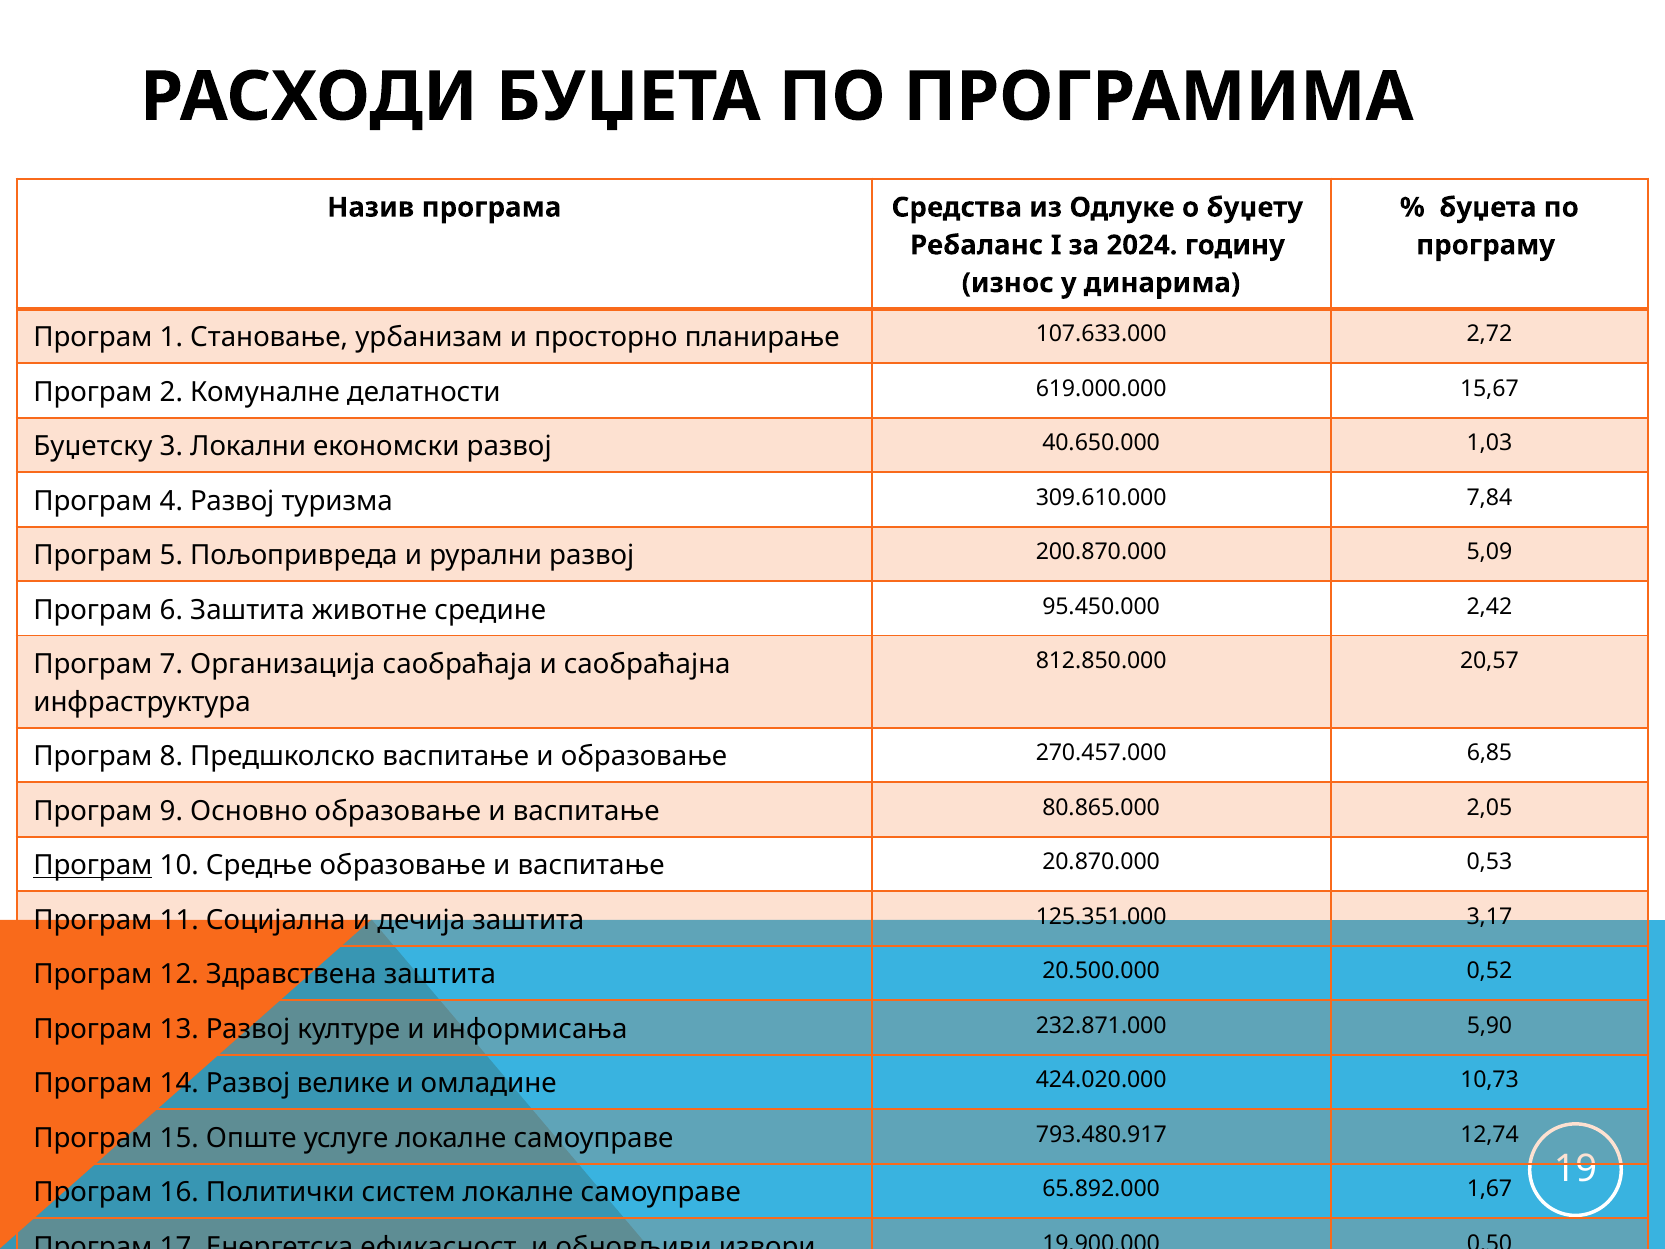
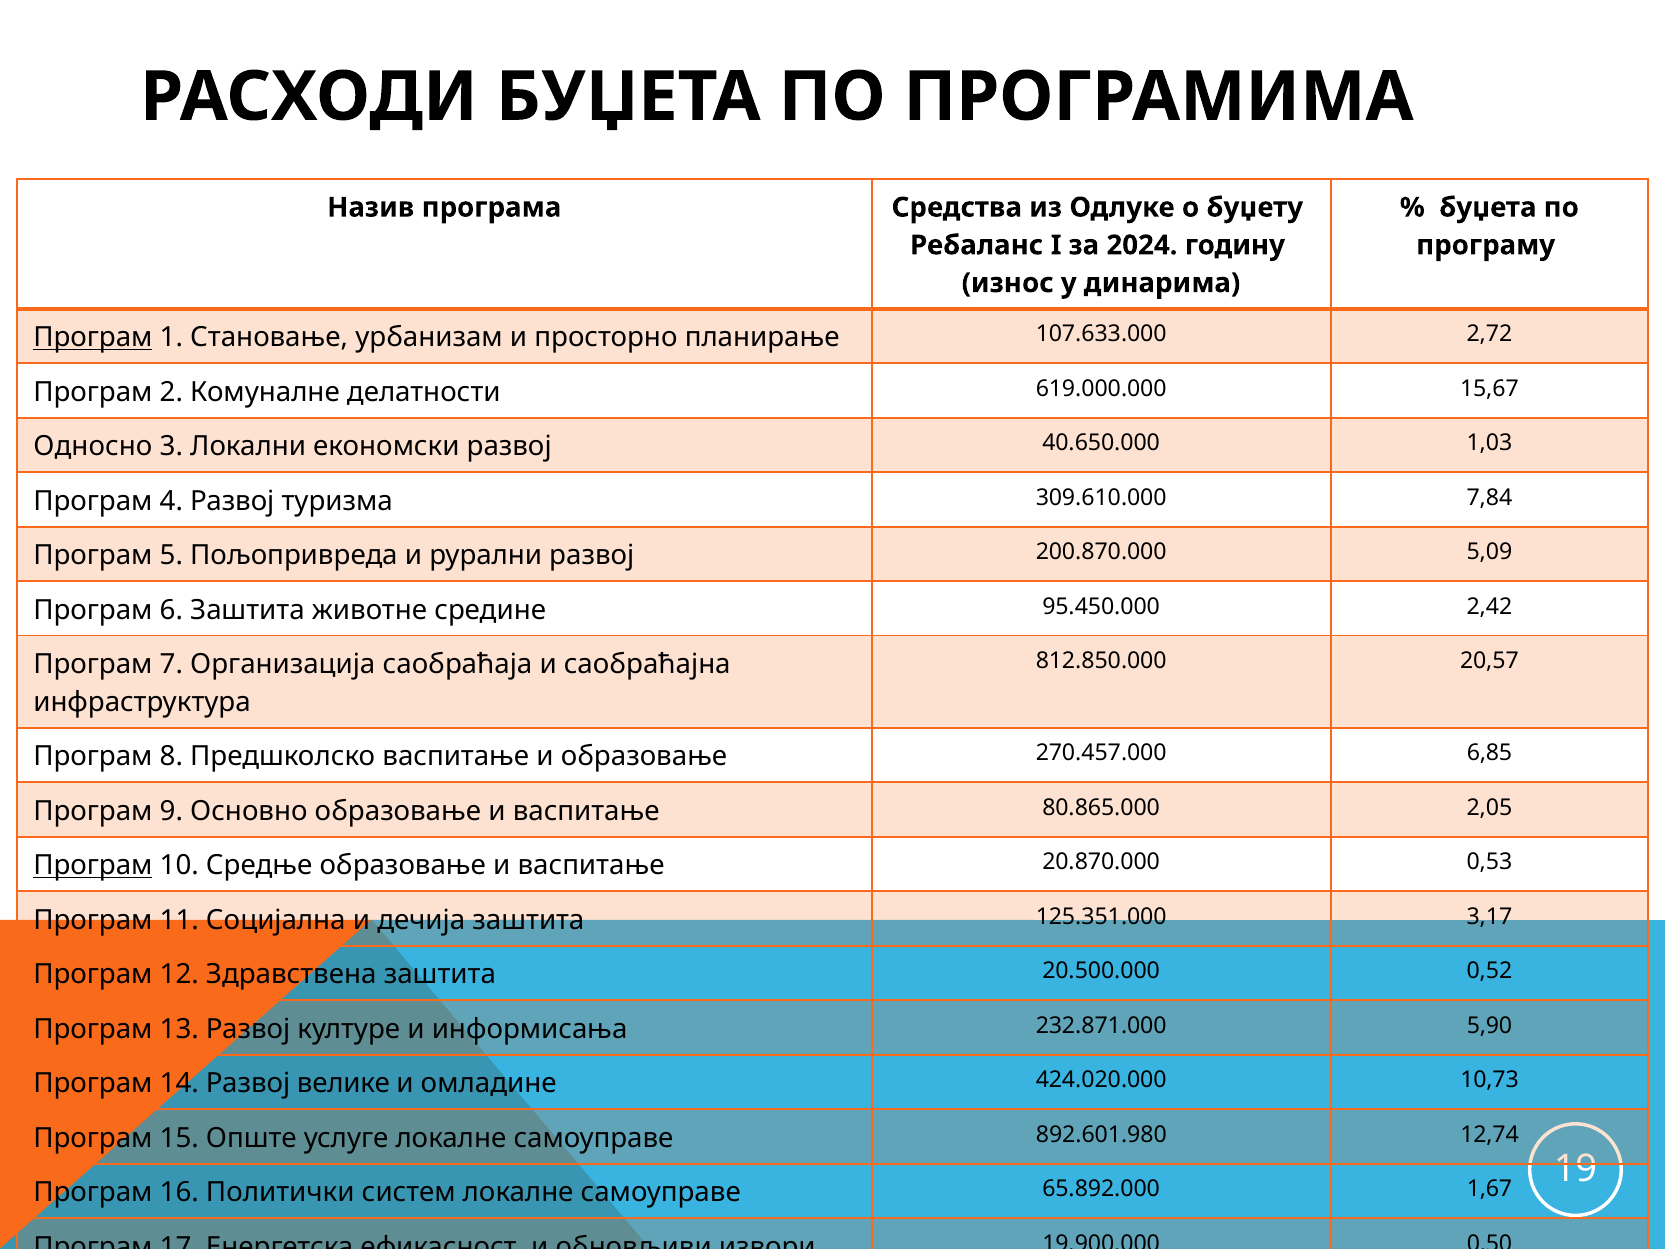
Програм underline: none -> present (93, 337)
Буџетску: Буџетску -> Односно (93, 446)
793.480.917: 793.480.917 -> 892.601.980 (1101, 1134)
